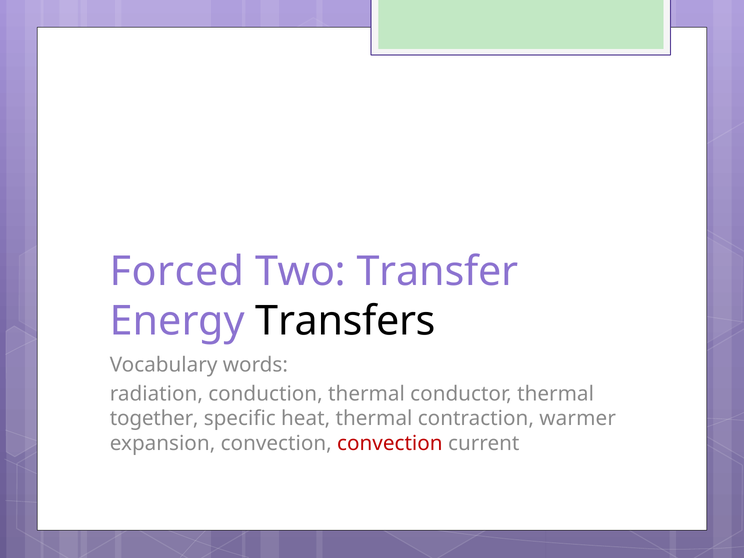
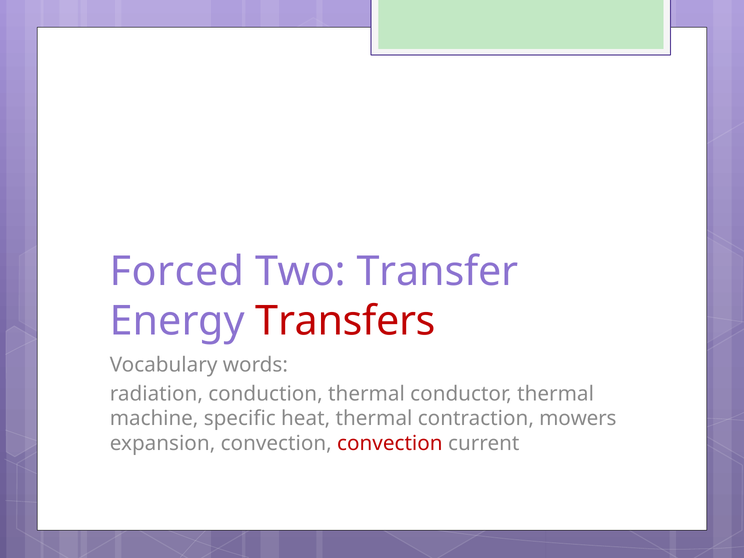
Transfers colour: black -> red (345, 321)
together: together -> machine (154, 419)
warmer: warmer -> mowers (578, 419)
